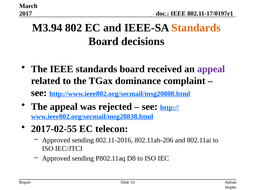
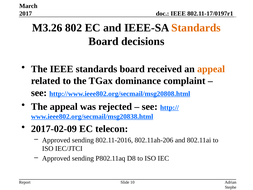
M3.94: M3.94 -> M3.26 (47, 28)
appeal colour: purple -> orange (211, 69)
2017-02-55: 2017-02-55 -> 2017-02-09 (54, 129)
